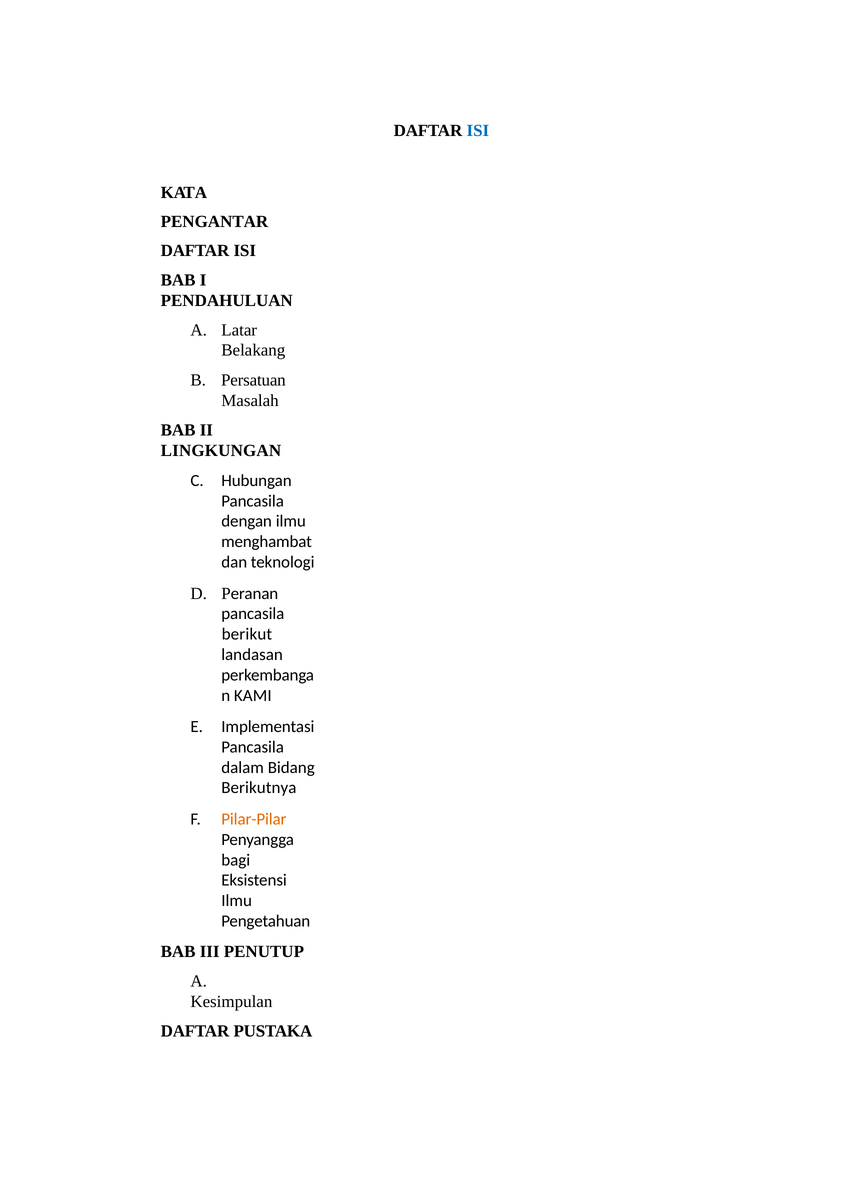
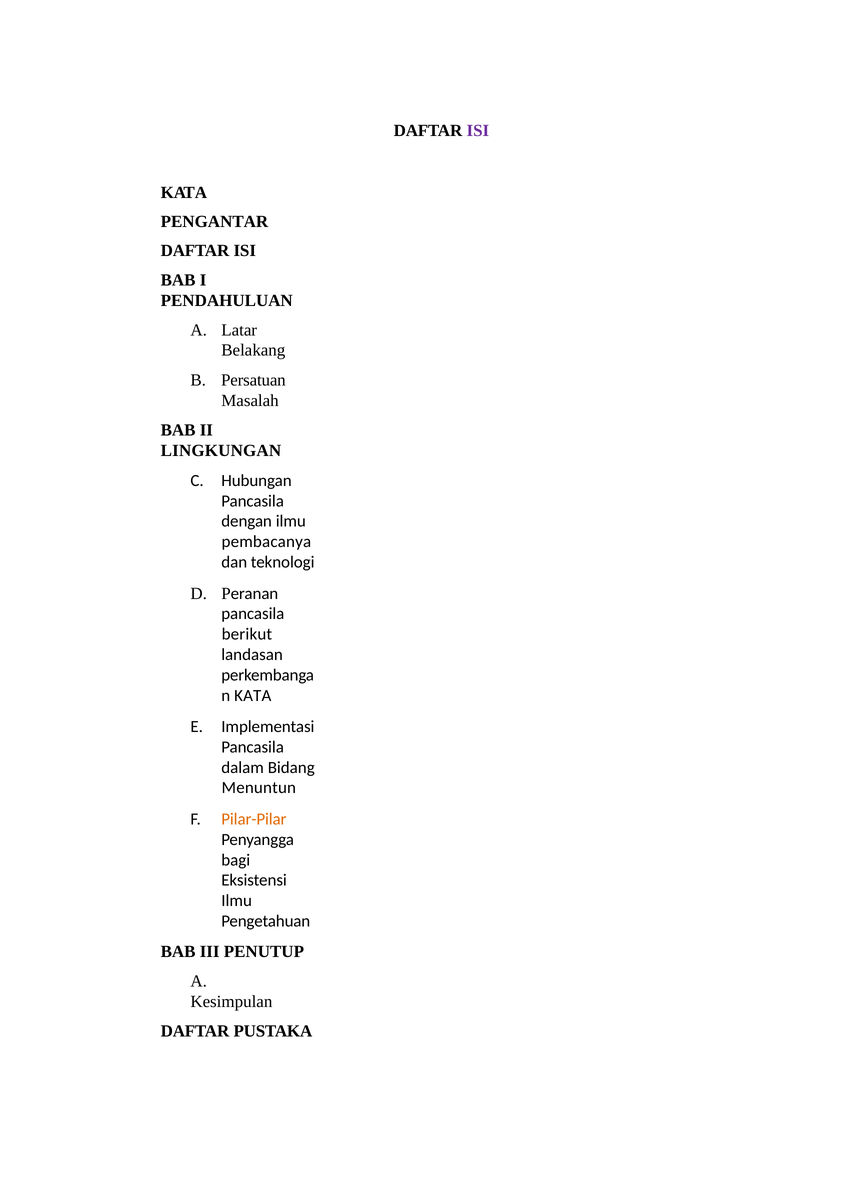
ISI colour: blue -> purple (478, 131)
menghambat: menghambat -> pembacanya (266, 542)
KAMI: KAMI -> KATA (253, 695)
Berikutnya: Berikutnya -> Menuntun (259, 788)
